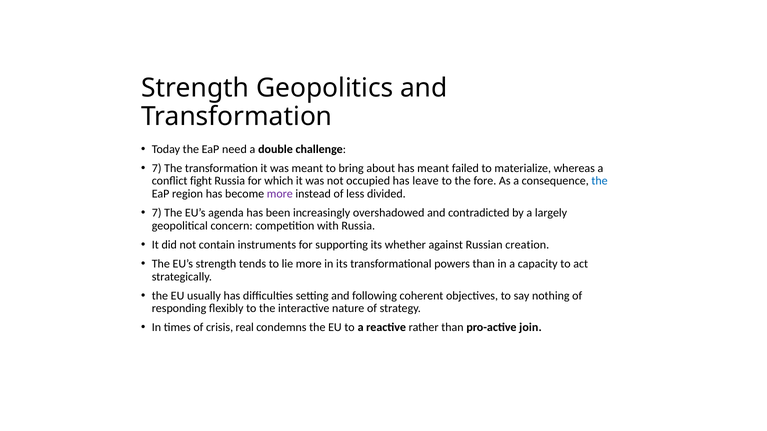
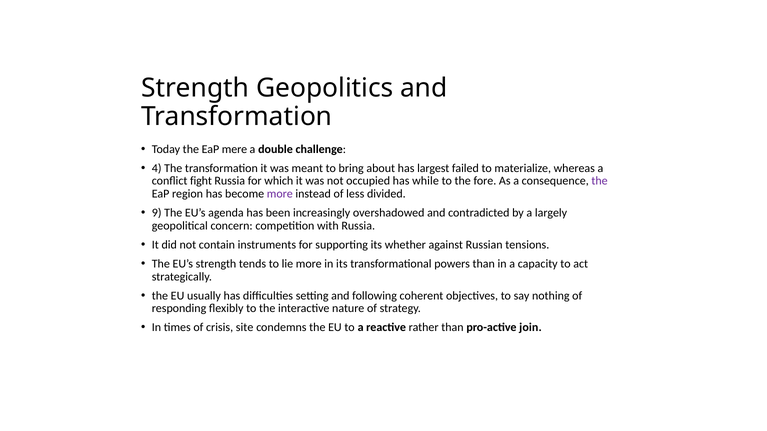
need: need -> mere (235, 149)
7: 7 -> 4 (157, 168)
has meant: meant -> largest (433, 168)
leave: leave -> while (426, 181)
the colour: blue -> purple (600, 181)
7: 7 -> 9 (157, 213)
creation: creation -> tensions (527, 245)
real: real -> site (245, 328)
